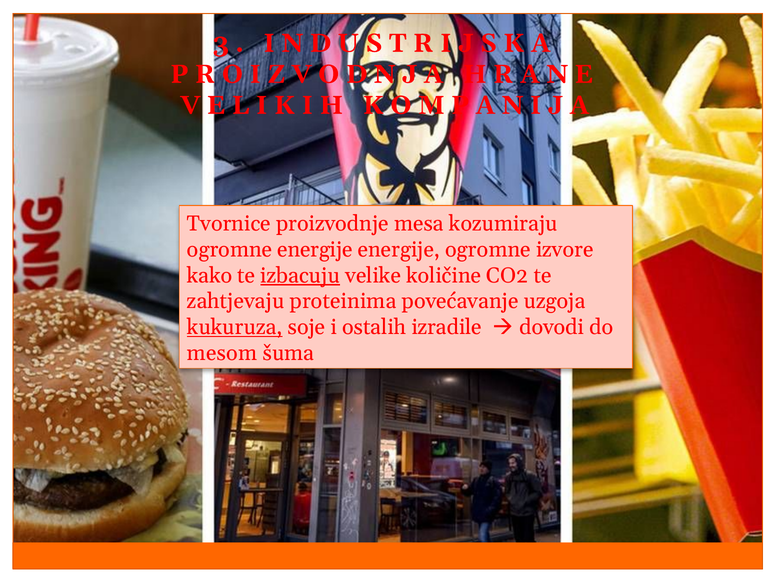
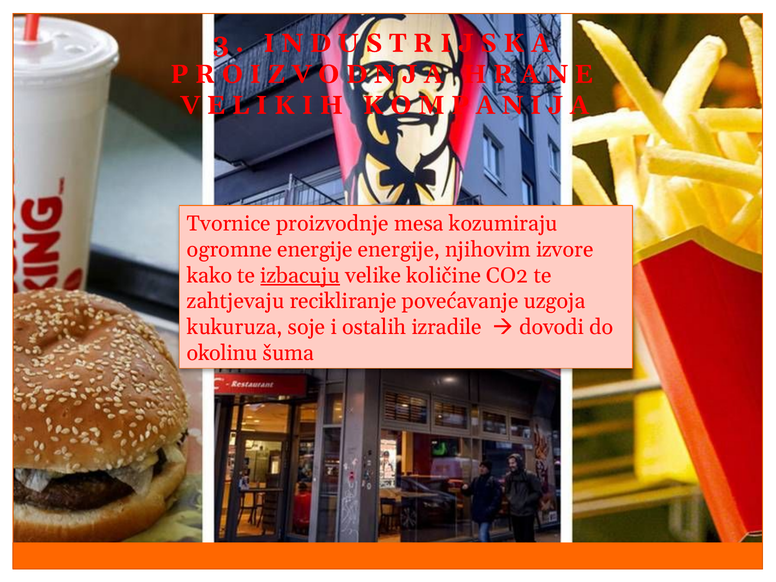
energije ogromne: ogromne -> njihovim (488, 250)
proteinima: proteinima -> recikliranje (343, 301)
kukuruza underline: present -> none (235, 327)
mesom: mesom -> okolinu (222, 353)
